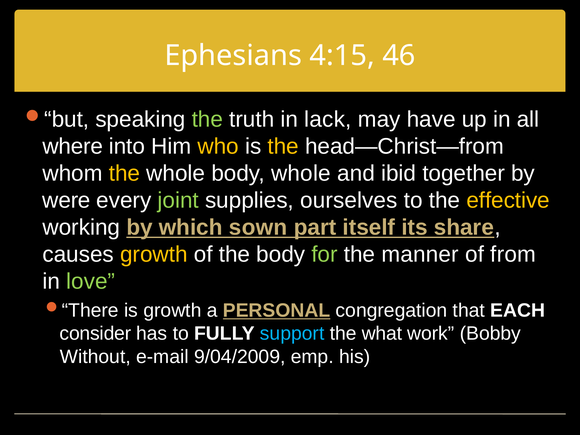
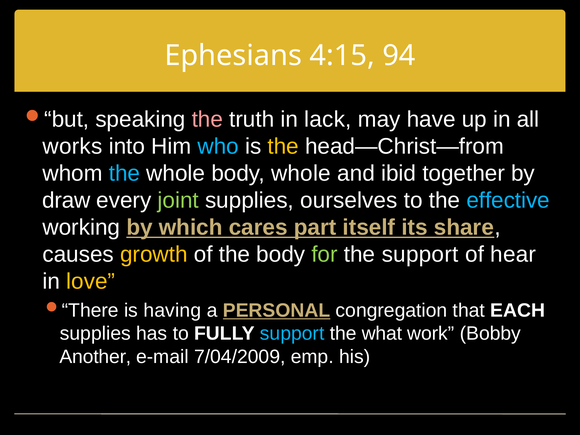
46: 46 -> 94 (399, 56)
the colour: light green -> pink (207, 119)
where: where -> works (72, 146)
who colour: yellow -> light blue (218, 146)
the colour: yellow -> light blue (124, 173)
were: were -> draw (66, 201)
effective colour: yellow -> light blue (508, 201)
sown: sown -> cares (258, 228)
the manner: manner -> support (420, 255)
from: from -> hear (513, 255)
love colour: light green -> yellow (91, 282)
is growth: growth -> having (172, 310)
consider: consider -> supplies (95, 334)
Without: Without -> Another (95, 357)
9/04/2009: 9/04/2009 -> 7/04/2009 (240, 357)
